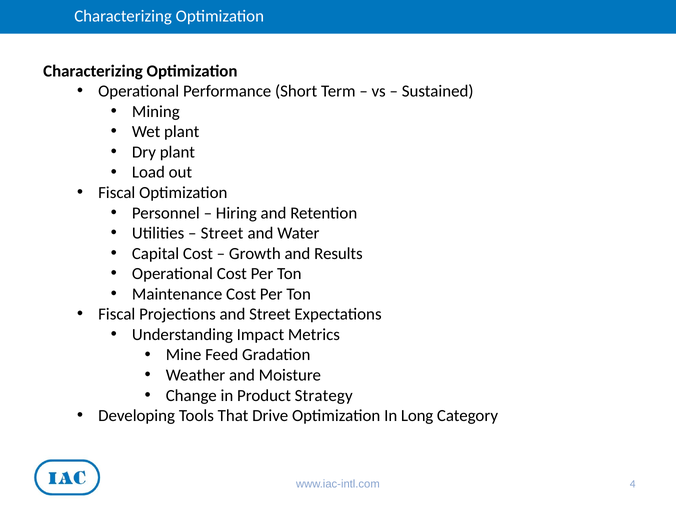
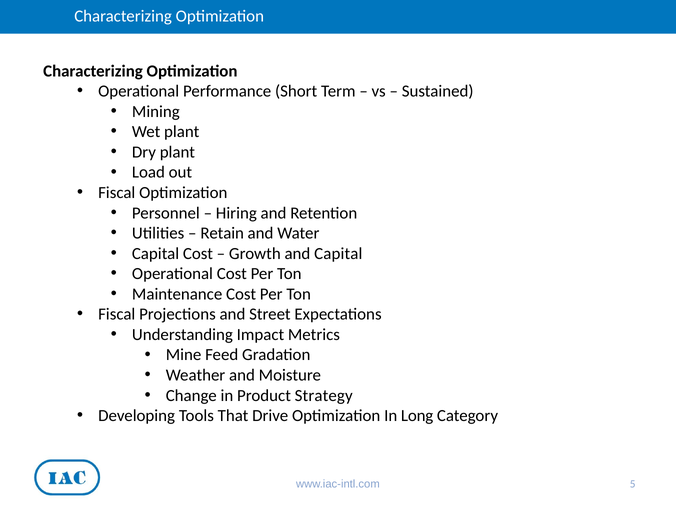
Street: Street -> Retain (222, 233)
and Results: Results -> Capital (338, 253)
4: 4 -> 5 (633, 484)
